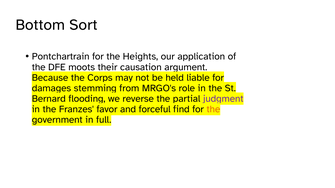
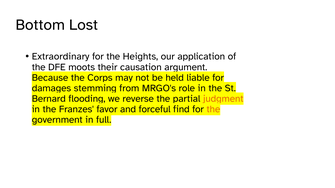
Sort: Sort -> Lost (84, 25)
Pontchartrain: Pontchartrain -> Extraordinary (61, 57)
judgment colour: purple -> orange (223, 99)
